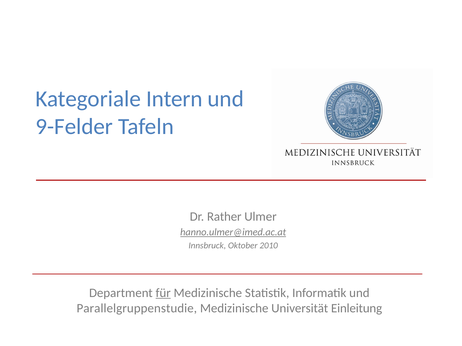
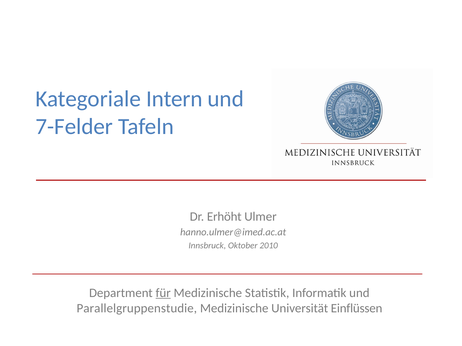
9-Felder: 9-Felder -> 7-Felder (74, 127)
Rather: Rather -> Erhöht (224, 217)
hanno.ulmer@imed.ac.at underline: present -> none (233, 233)
Einleitung: Einleitung -> Einflüssen (357, 309)
